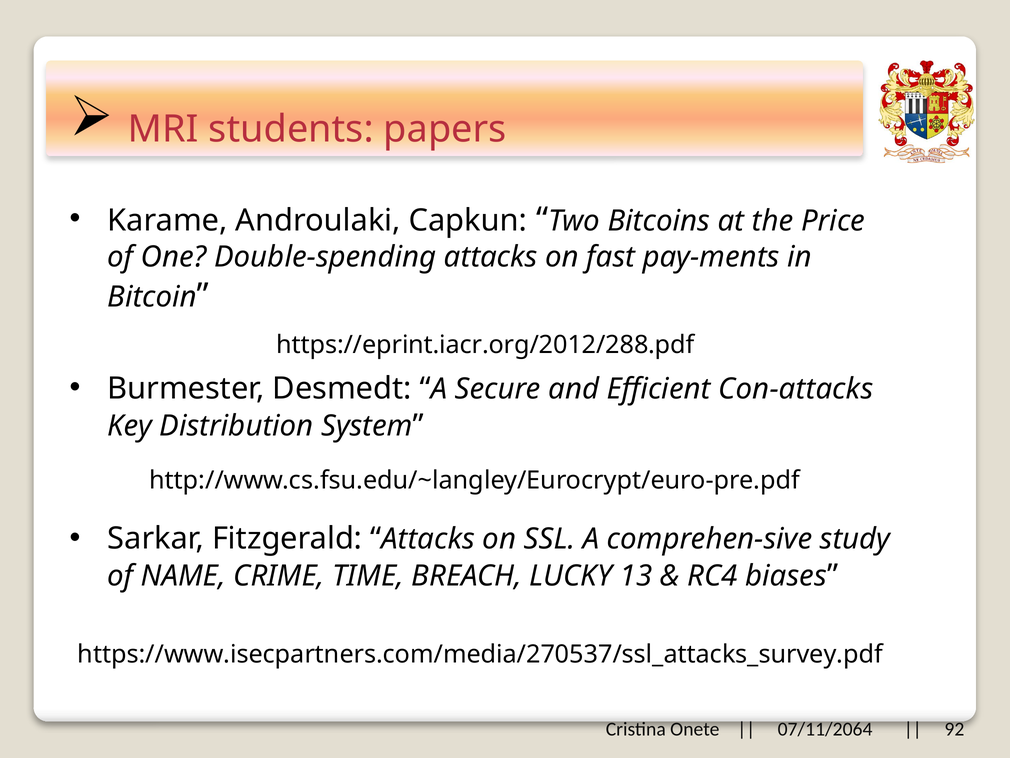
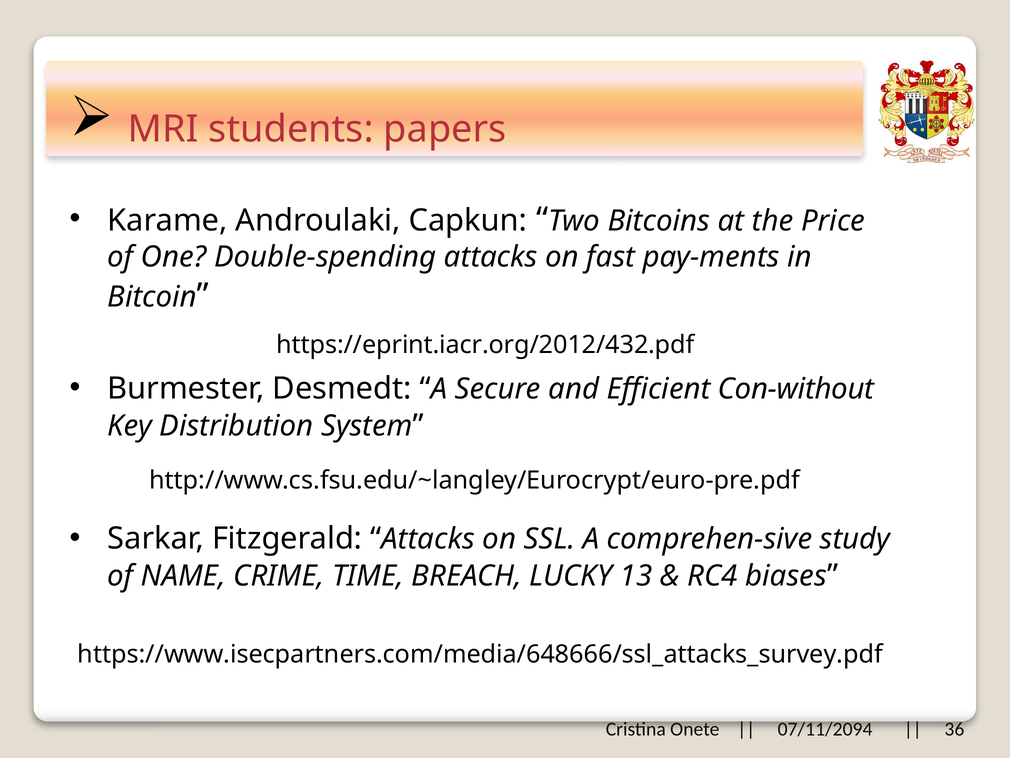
https://eprint.iacr.org/2012/288.pdf: https://eprint.iacr.org/2012/288.pdf -> https://eprint.iacr.org/2012/432.pdf (485, 345)
Con-attacks: Con-attacks -> Con-without (796, 389)
https://www.isecpartners.com/media/270537/ssl_attacks_survey.pdf: https://www.isecpartners.com/media/270537/ssl_attacks_survey.pdf -> https://www.isecpartners.com/media/648666/ssl_attacks_survey.pdf (480, 654)
07/11/2064: 07/11/2064 -> 07/11/2094 (825, 729)
92: 92 -> 36 (954, 729)
